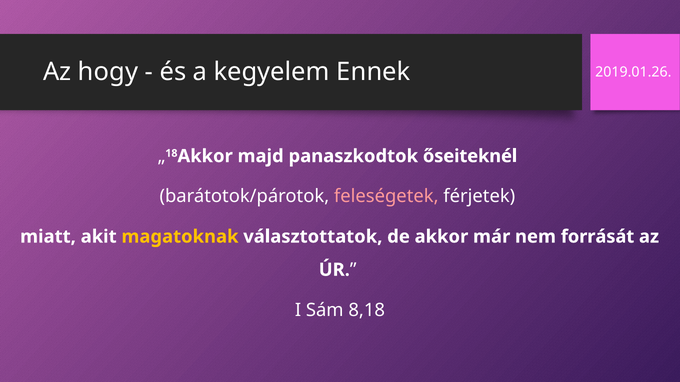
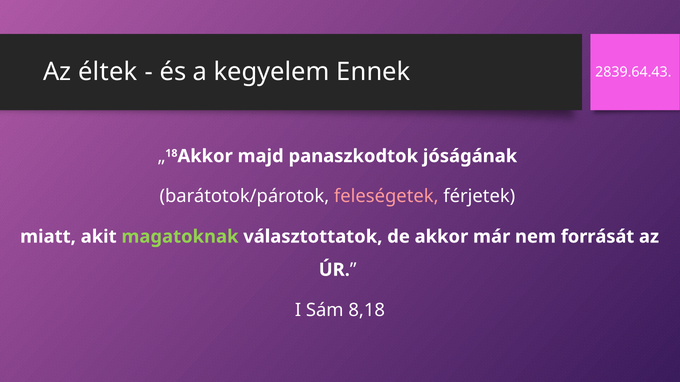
hogy: hogy -> éltek (108, 72)
2019.01.26: 2019.01.26 -> 2839.64.43 (633, 72)
őseiteknél: őseiteknél -> jóságának (470, 156)
magatoknak colour: yellow -> light green (180, 237)
